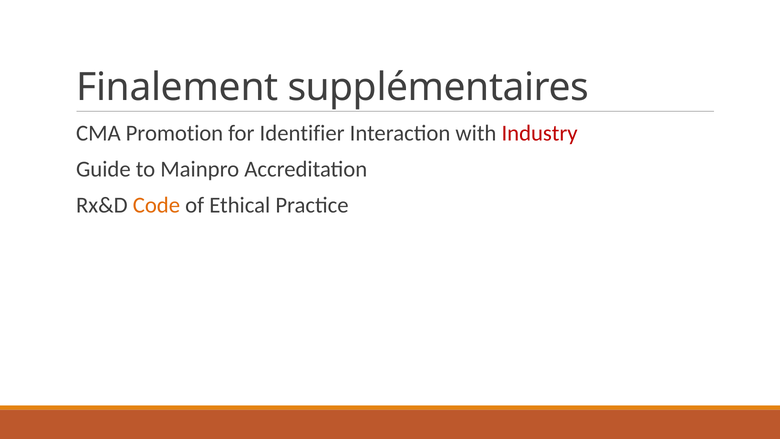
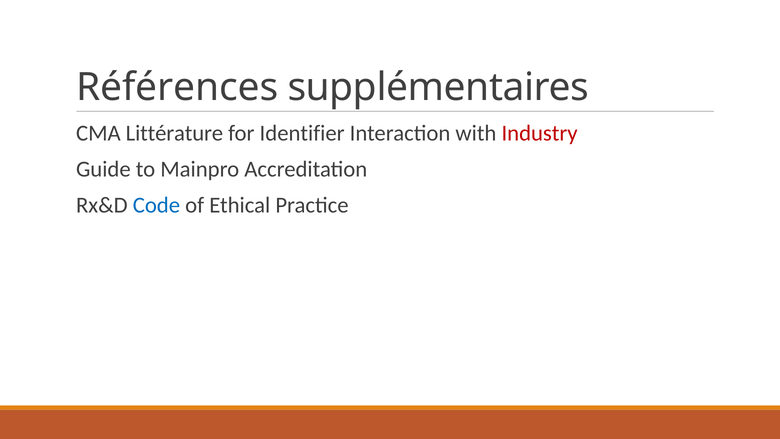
Finalement: Finalement -> Références (177, 87)
Promotion: Promotion -> Littérature (174, 133)
Code colour: orange -> blue (156, 205)
